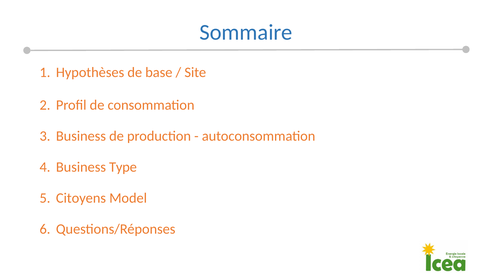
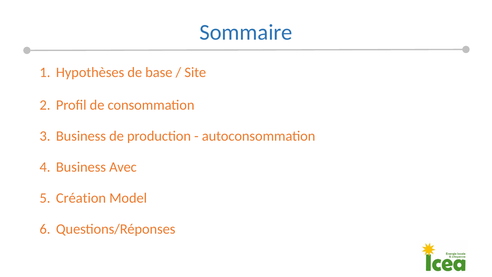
Type: Type -> Avec (123, 167)
Citoyens: Citoyens -> Création (81, 198)
